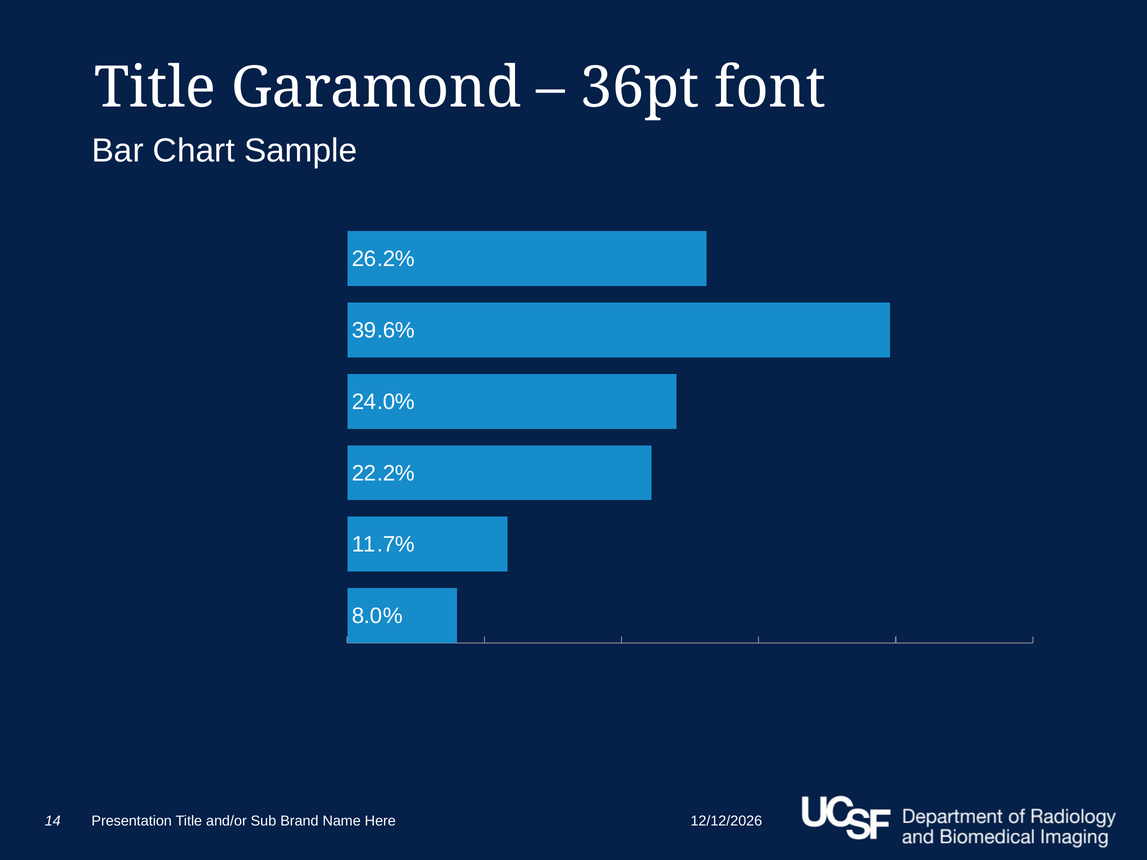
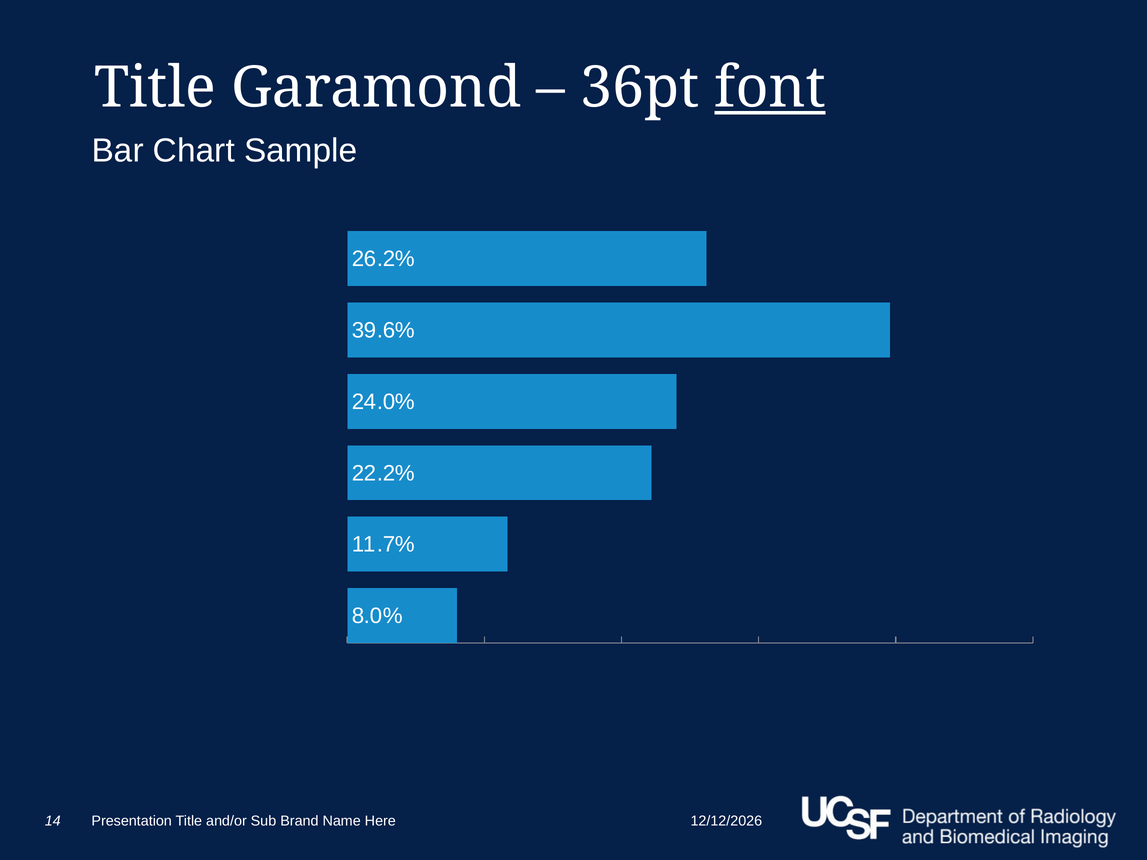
font underline: none -> present (770, 88)
